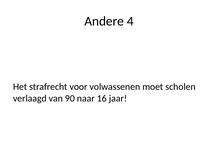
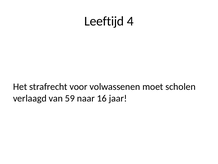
Andere: Andere -> Leeftijd (104, 21)
90: 90 -> 59 (70, 98)
